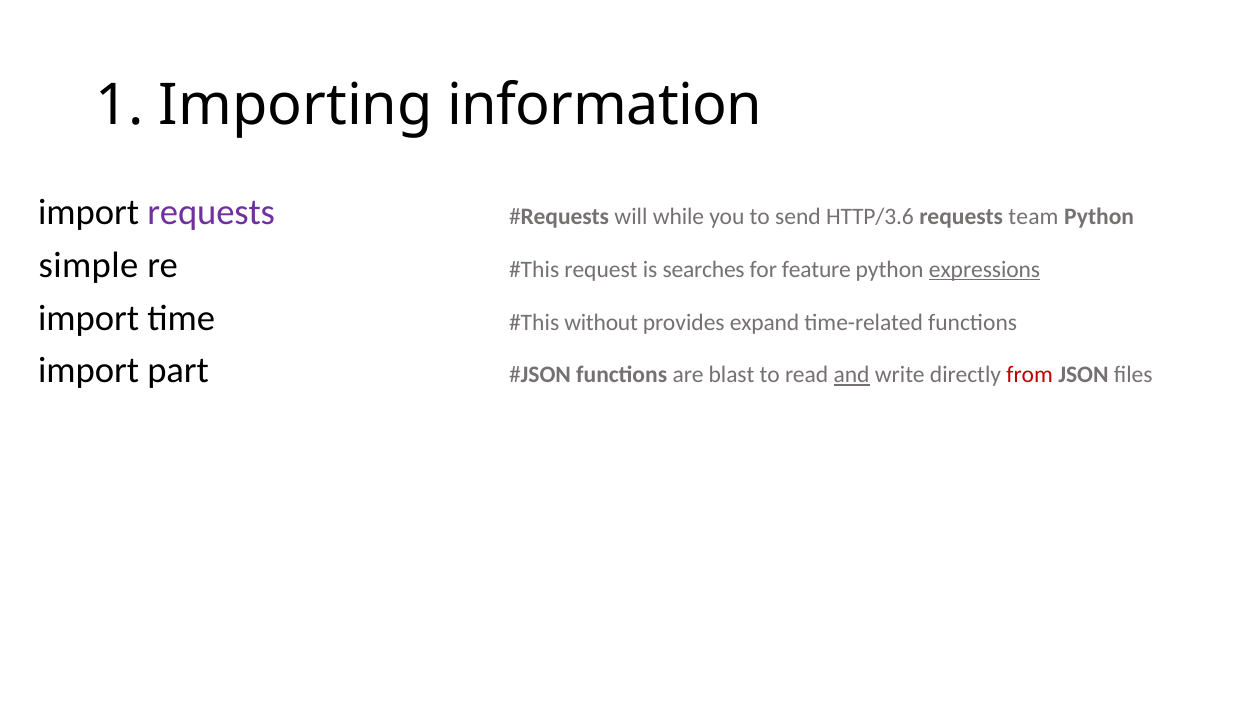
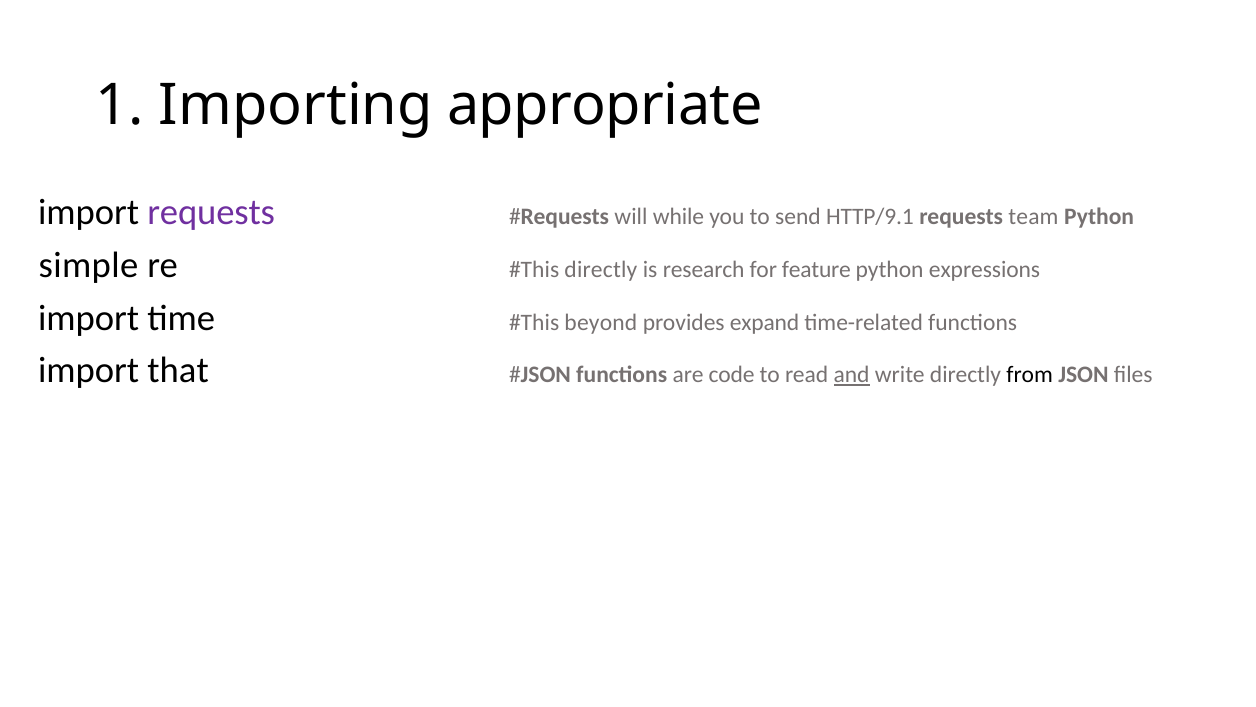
information: information -> appropriate (605, 106)
HTTP/3.6: HTTP/3.6 -> HTTP/9.1 (870, 217)
request: request -> directly (601, 269)
searches: searches -> research (704, 269)
expressions underline: present -> none (985, 269)
without: without -> beyond (601, 322)
part: part -> that (178, 370)
blast: blast -> code (732, 375)
from colour: red -> black (1030, 375)
